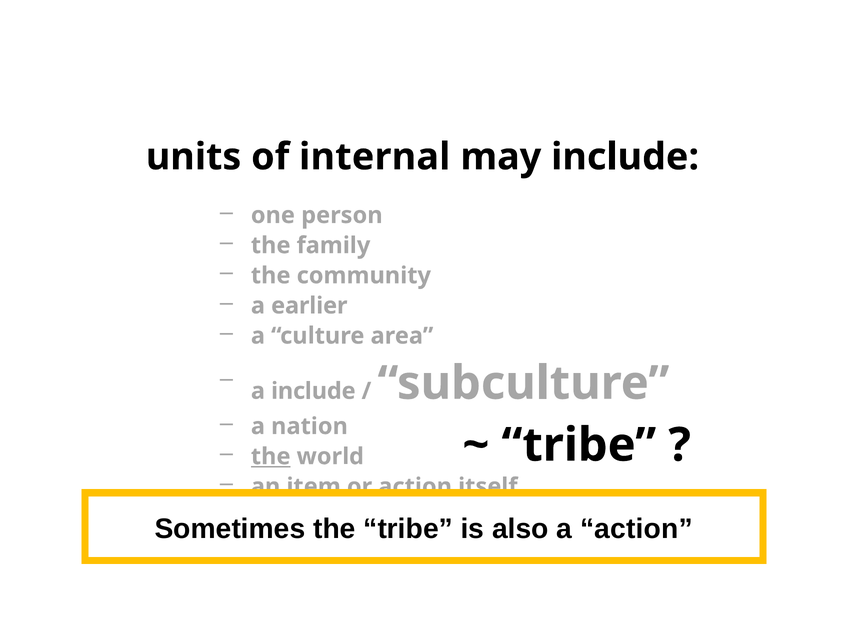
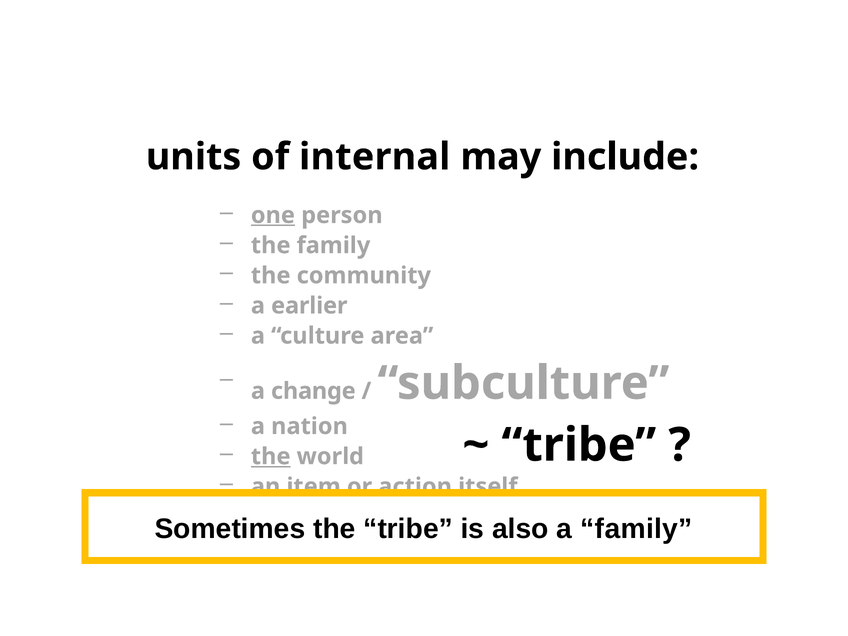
one underline: none -> present (273, 215)
a include: include -> change (313, 391)
a action: action -> family (636, 529)
